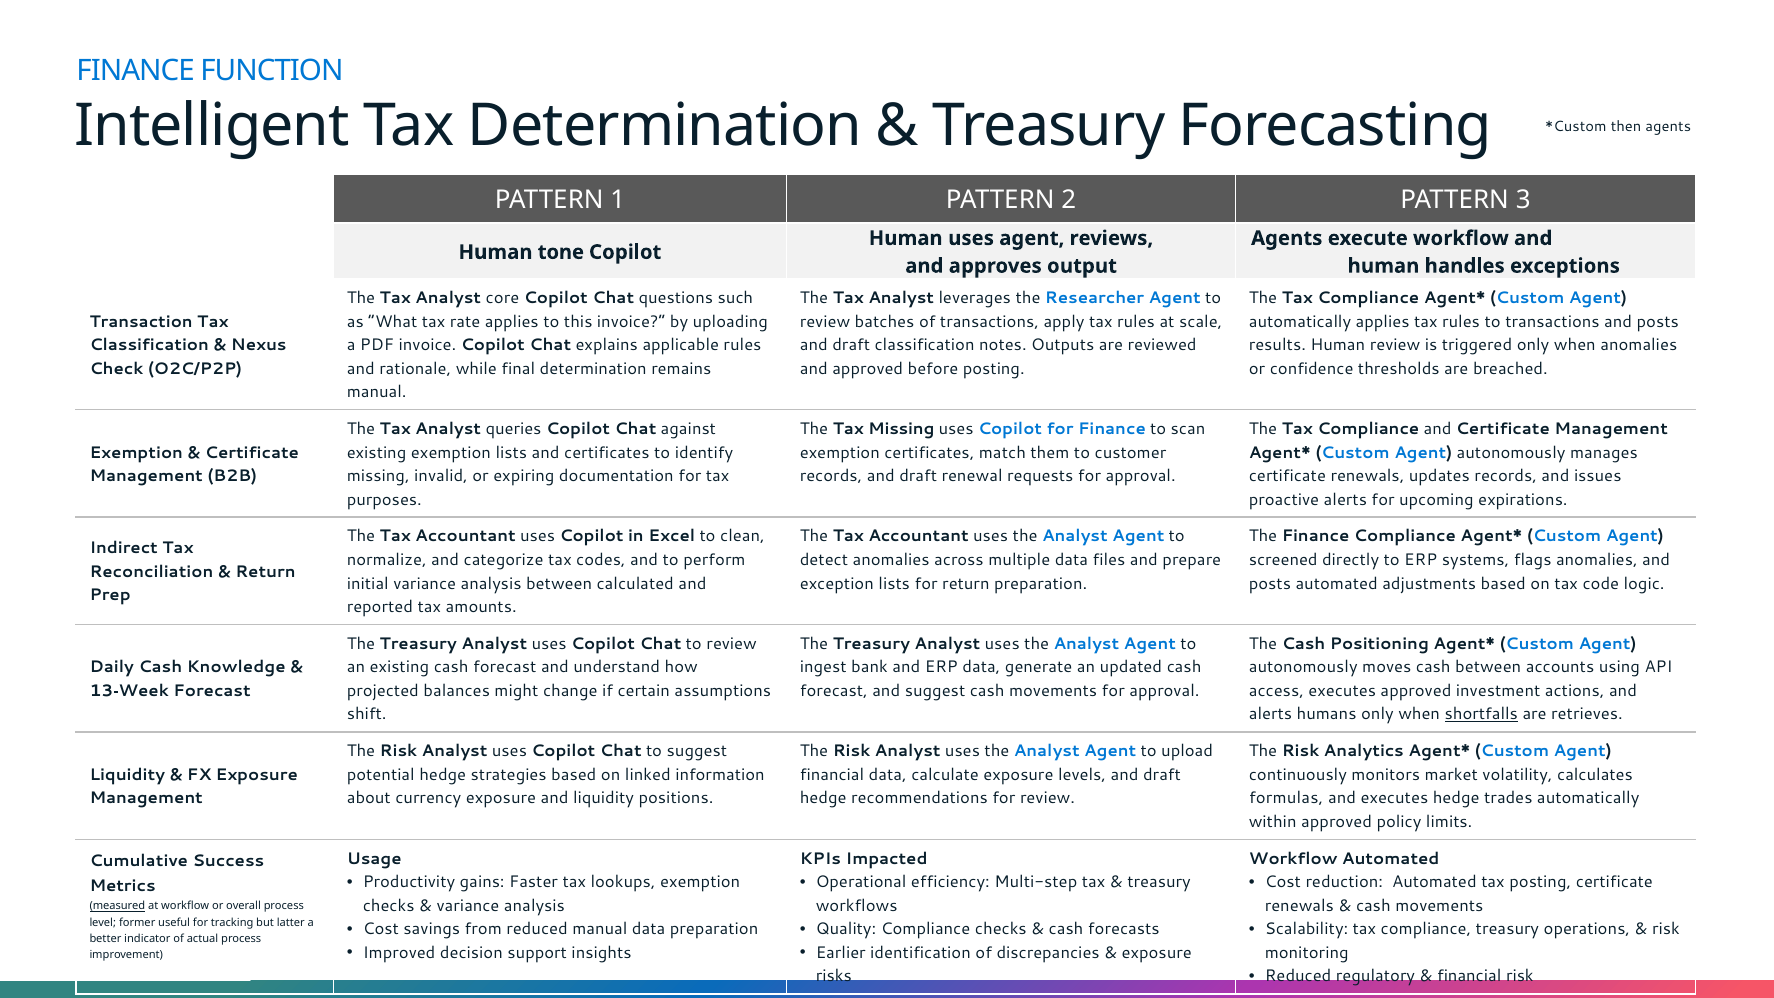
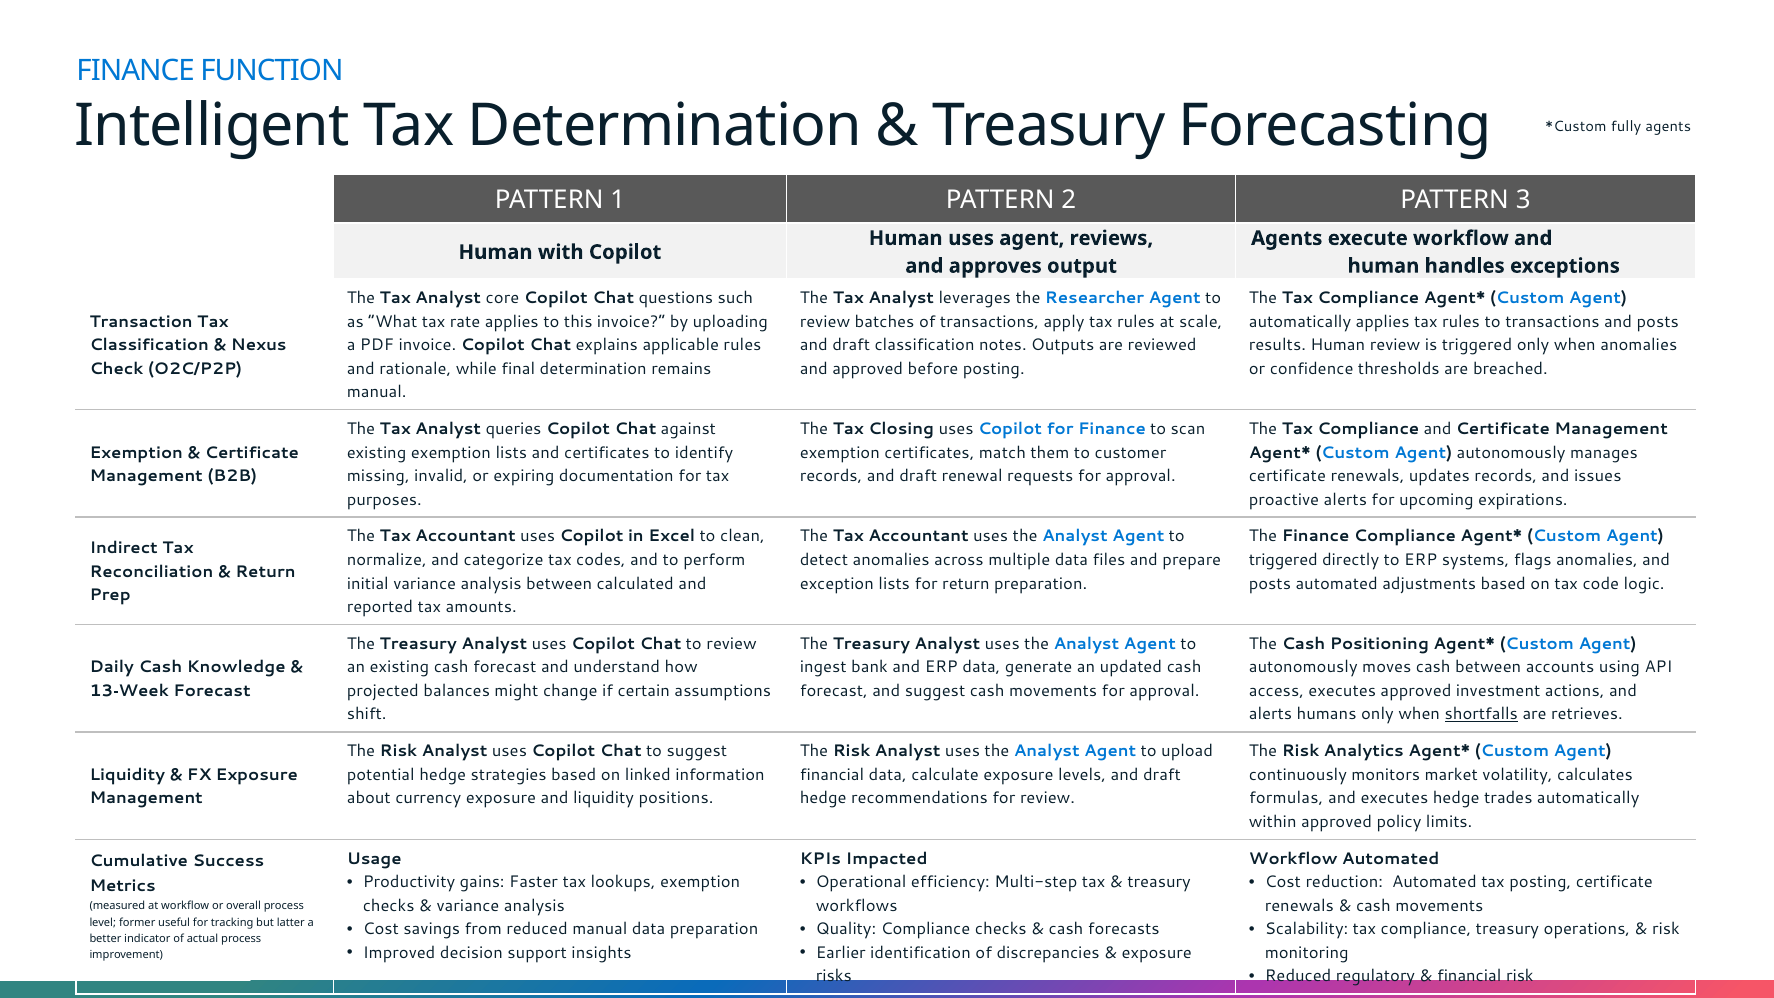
then: then -> fully (1626, 127)
tone: tone -> with (561, 252)
Tax Missing: Missing -> Closing (901, 429)
screened: screened -> triggered (1283, 560)
measured underline: present -> none (117, 906)
